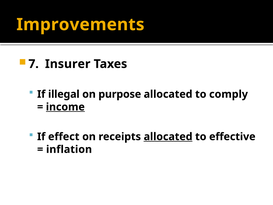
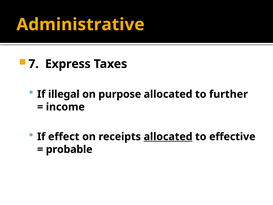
Improvements: Improvements -> Administrative (80, 25)
Insurer: Insurer -> Express (68, 64)
comply: comply -> further (229, 94)
income underline: present -> none (65, 107)
inflation: inflation -> probable (69, 149)
